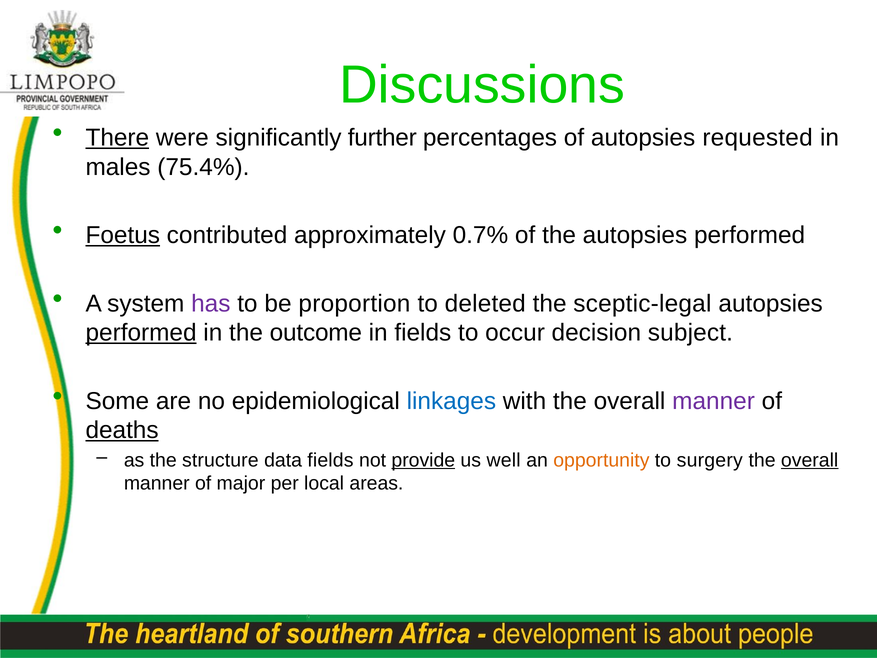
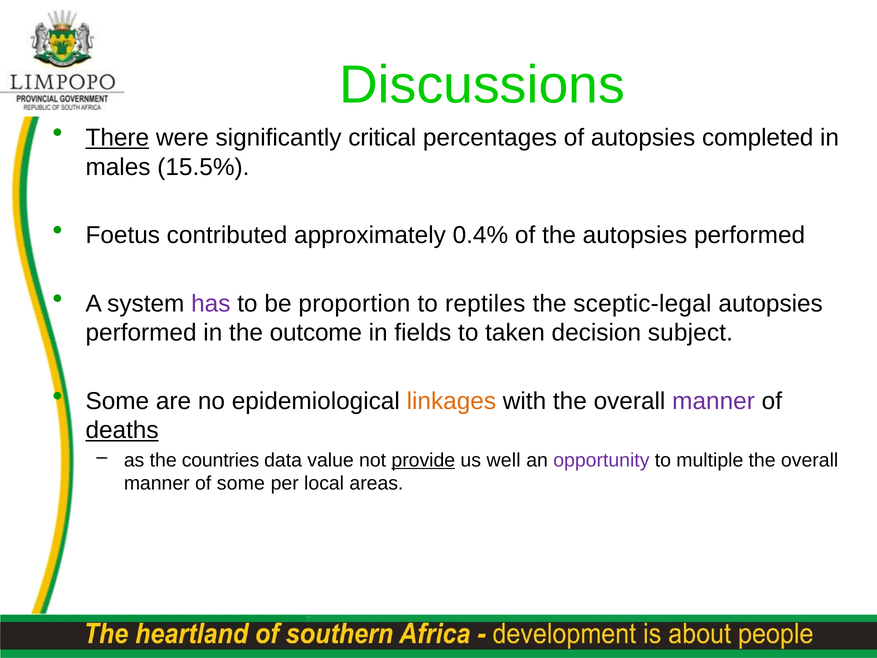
further: further -> critical (382, 138)
requested: requested -> completed (758, 138)
75.4%: 75.4% -> 15.5% (203, 167)
Foetus underline: present -> none (123, 235)
0.7%: 0.7% -> 0.4% (480, 235)
deleted: deleted -> reptiles (485, 303)
performed underline: present -> none (141, 333)
occur: occur -> taken (515, 333)
linkages colour: blue -> orange (451, 401)
structure: structure -> countries (221, 460)
data fields: fields -> value (331, 460)
opportunity colour: orange -> purple (601, 460)
surgery: surgery -> multiple (710, 460)
overall underline: present -> none (810, 460)
of major: major -> some (241, 483)
